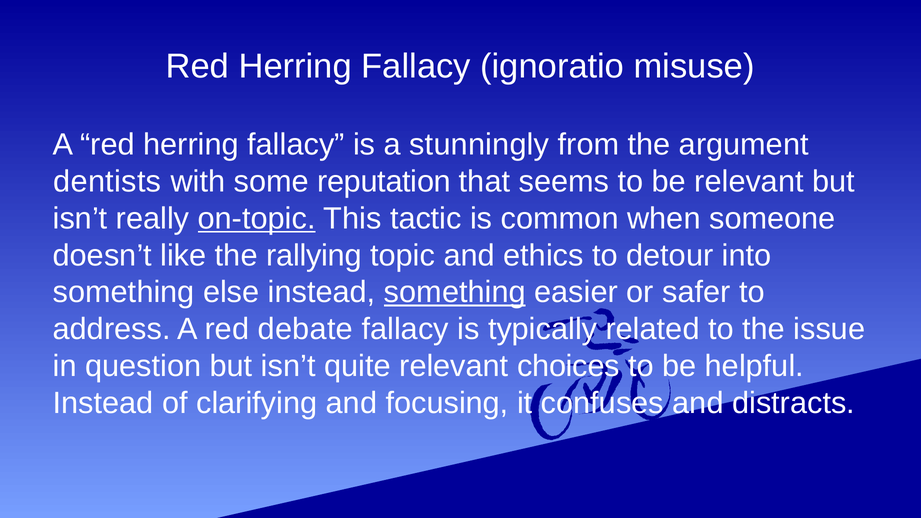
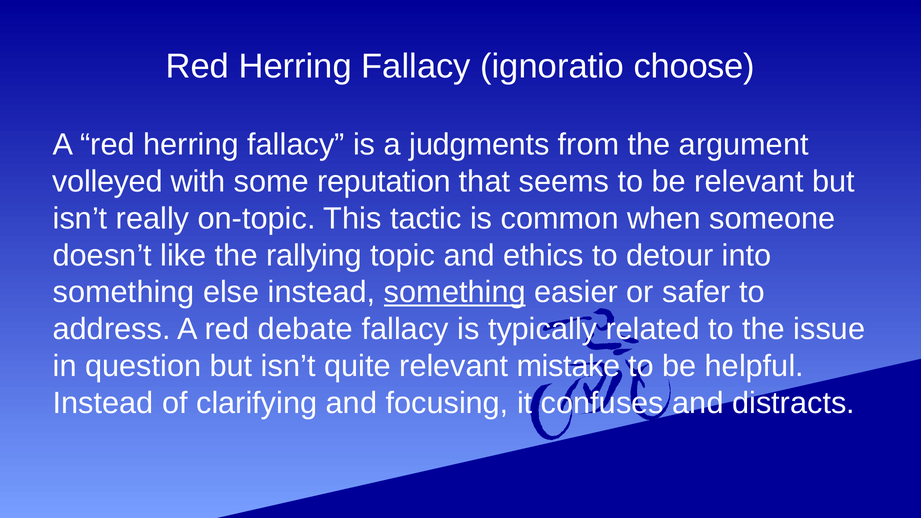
misuse: misuse -> choose (694, 66)
stunningly: stunningly -> judgments (479, 145)
dentists: dentists -> volleyed (108, 182)
on-topic underline: present -> none (257, 219)
choices: choices -> mistake (568, 366)
